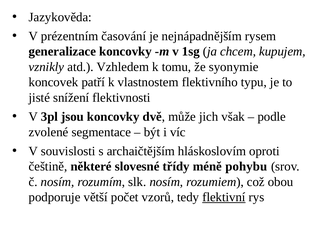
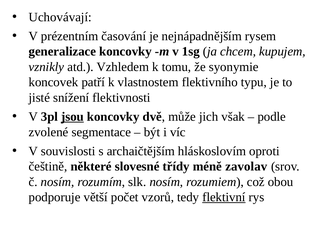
Jazykověda: Jazykověda -> Uchovávají (60, 17)
jsou underline: none -> present (72, 117)
pohybu: pohybu -> zavolav (246, 166)
